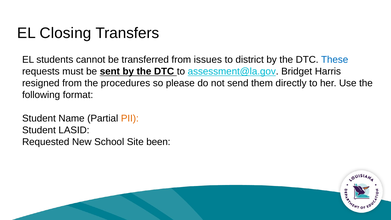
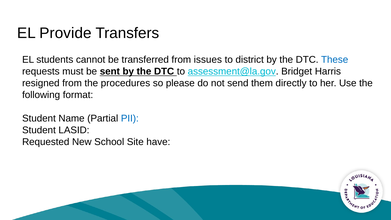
Closing: Closing -> Provide (66, 33)
PII colour: orange -> blue (130, 118)
been: been -> have (158, 142)
